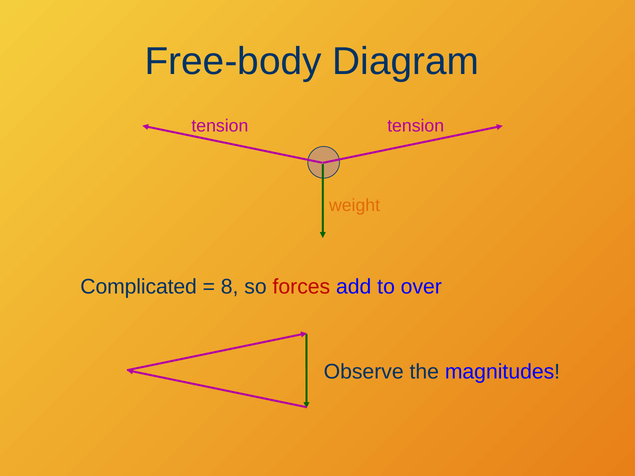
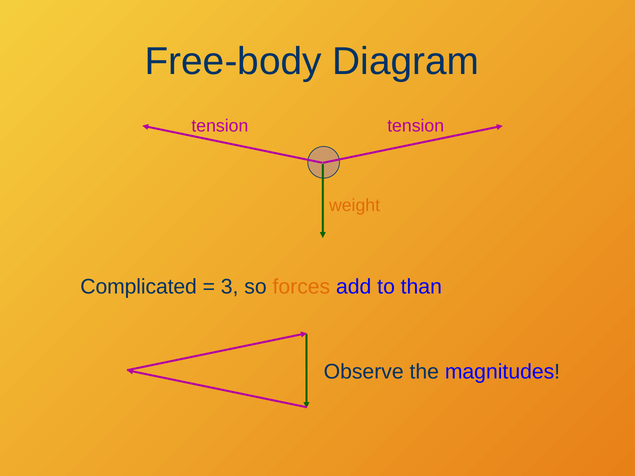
8: 8 -> 3 (230, 287)
forces colour: red -> orange (301, 287)
over: over -> than (421, 287)
